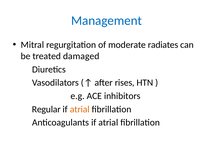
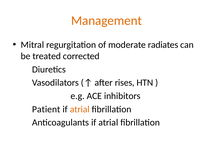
Management colour: blue -> orange (106, 21)
damaged: damaged -> corrected (81, 56)
Regular: Regular -> Patient (46, 109)
